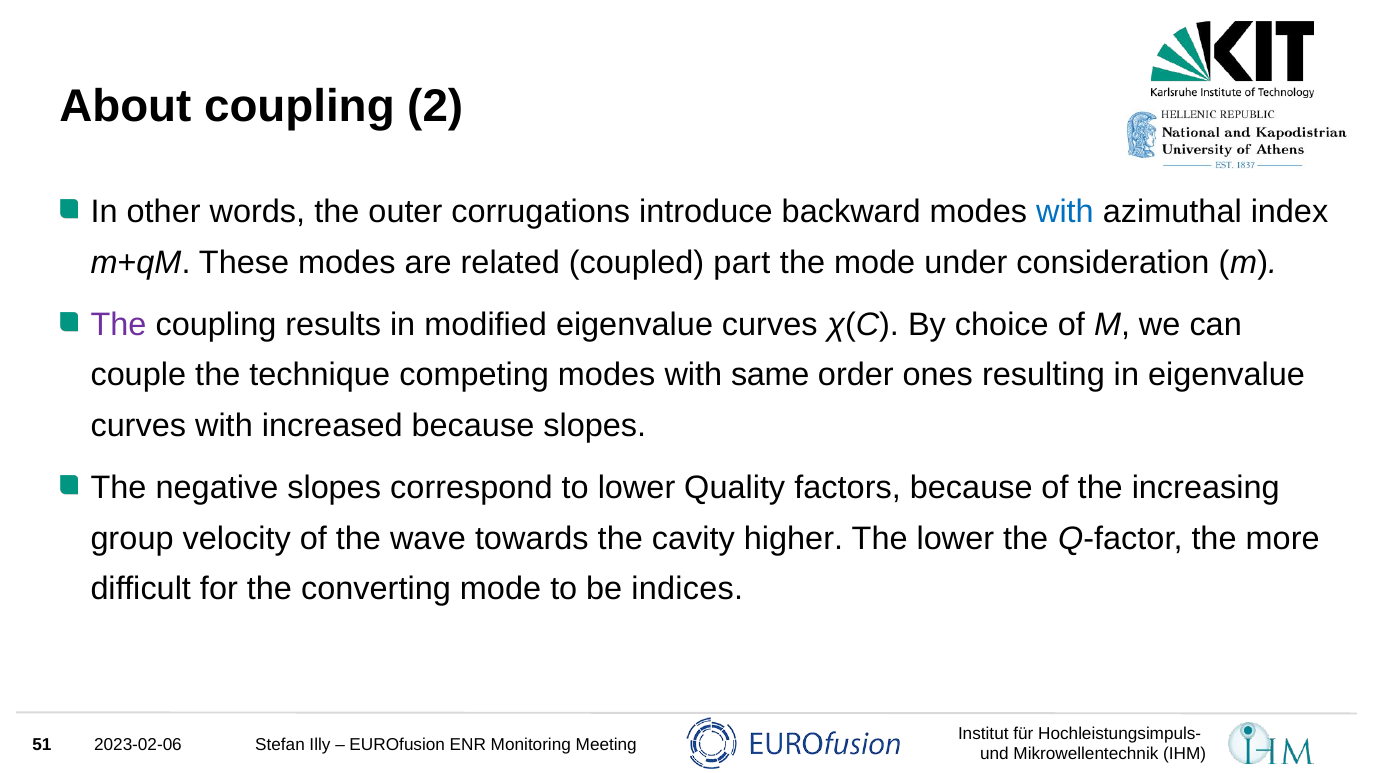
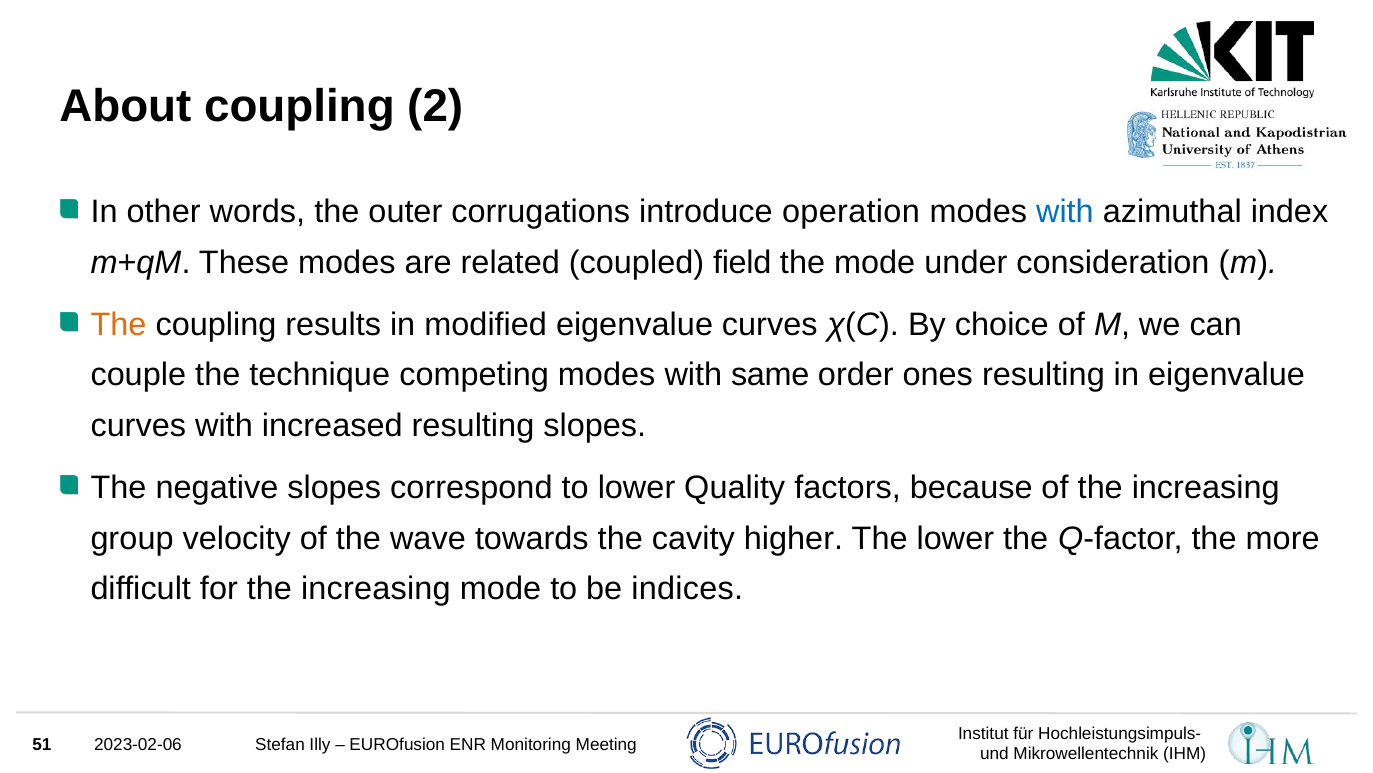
backward: backward -> operation (851, 212)
part: part -> field (742, 262)
The colour: purple -> orange (119, 324)
increased because: because -> resulting (473, 426)
for the converting: converting -> increasing (376, 589)
